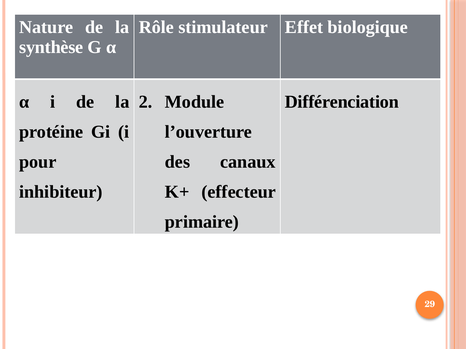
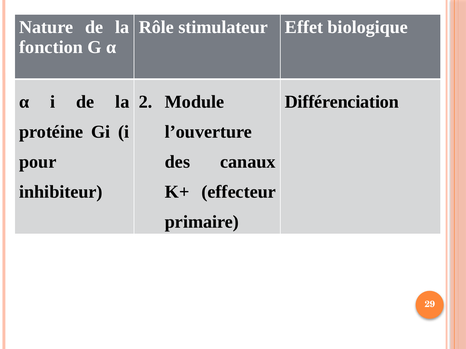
synthèse: synthèse -> fonction (51, 47)
